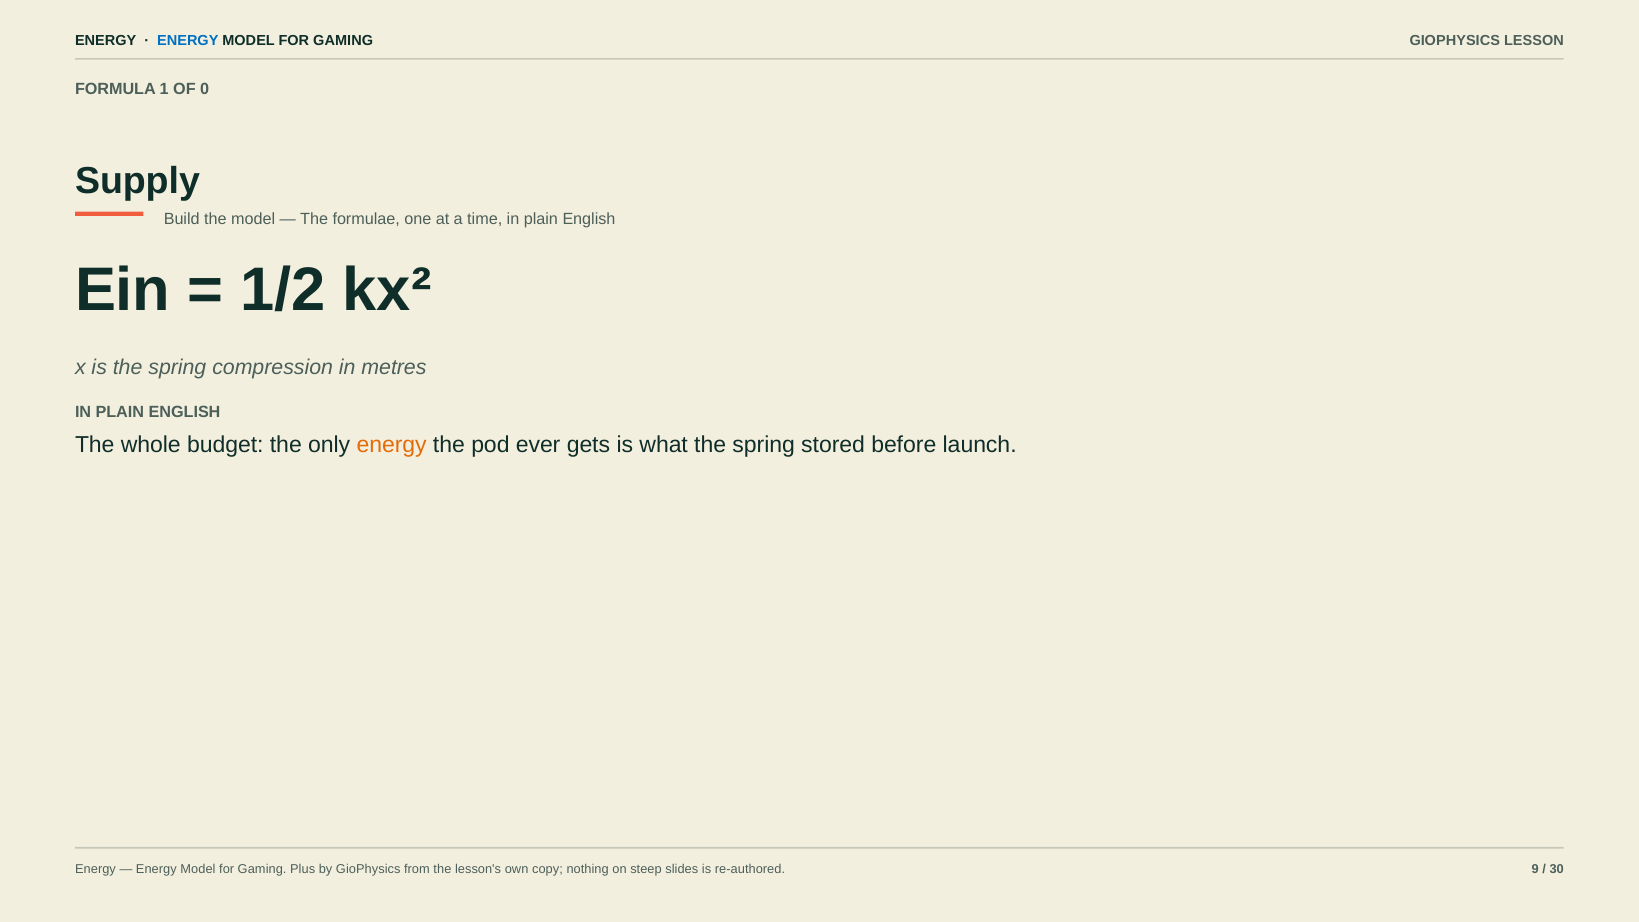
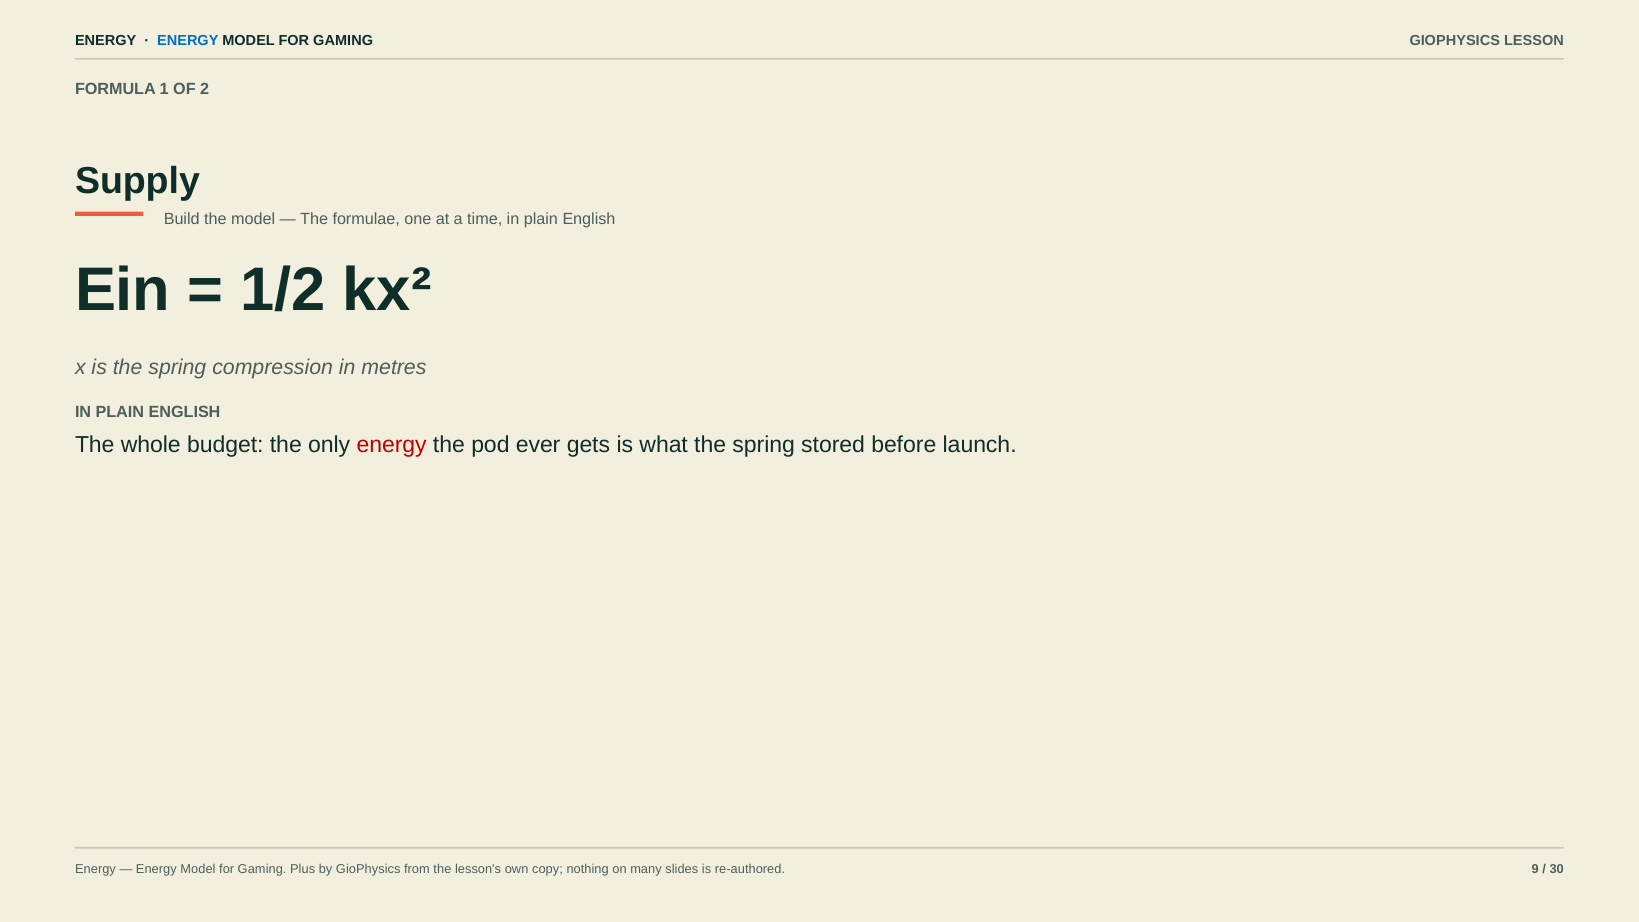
0: 0 -> 2 (205, 89)
energy colour: orange -> red (392, 445)
steep: steep -> many (646, 869)
